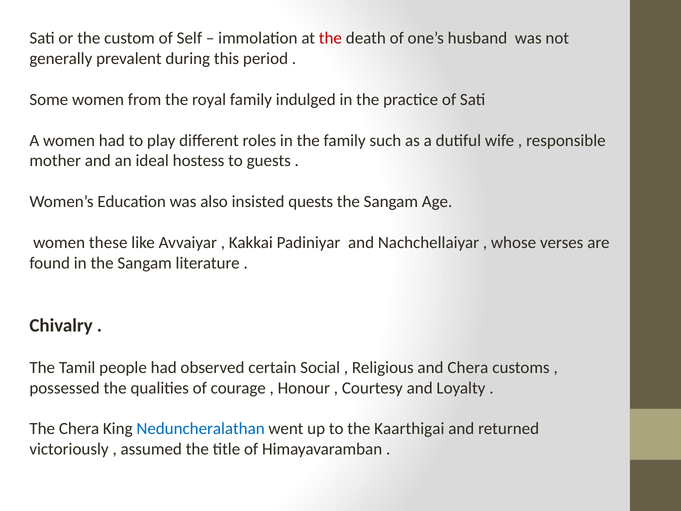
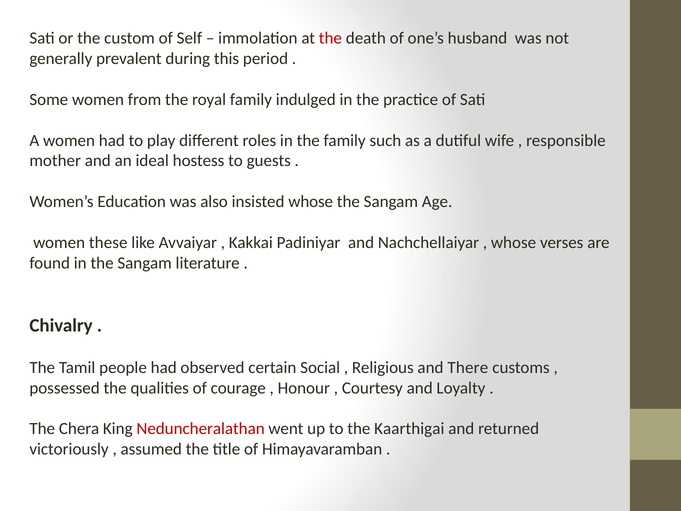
insisted quests: quests -> whose (311, 202)
and Chera: Chera -> There (468, 367)
Neduncheralathan colour: blue -> red (201, 429)
